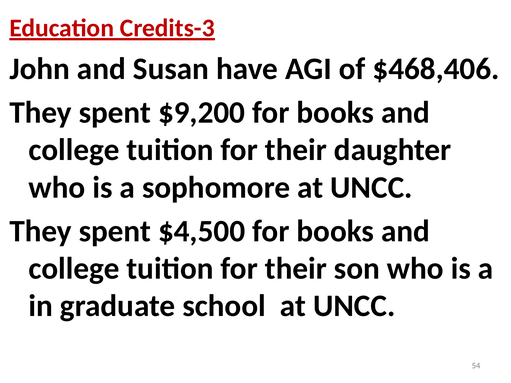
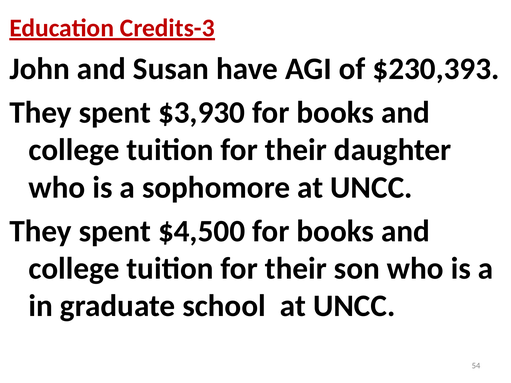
$468,406: $468,406 -> $230,393 (436, 69)
$9,200: $9,200 -> $3,930 (202, 113)
